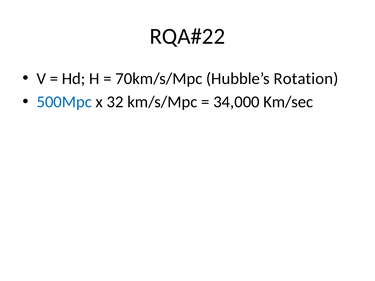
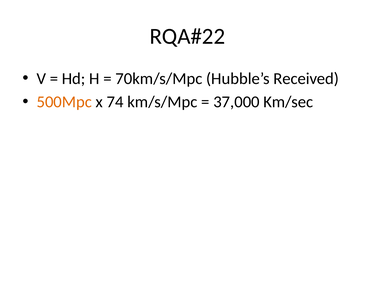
Rotation: Rotation -> Received (306, 79)
500Mpc colour: blue -> orange (64, 102)
32: 32 -> 74 (115, 102)
34,000: 34,000 -> 37,000 (236, 102)
